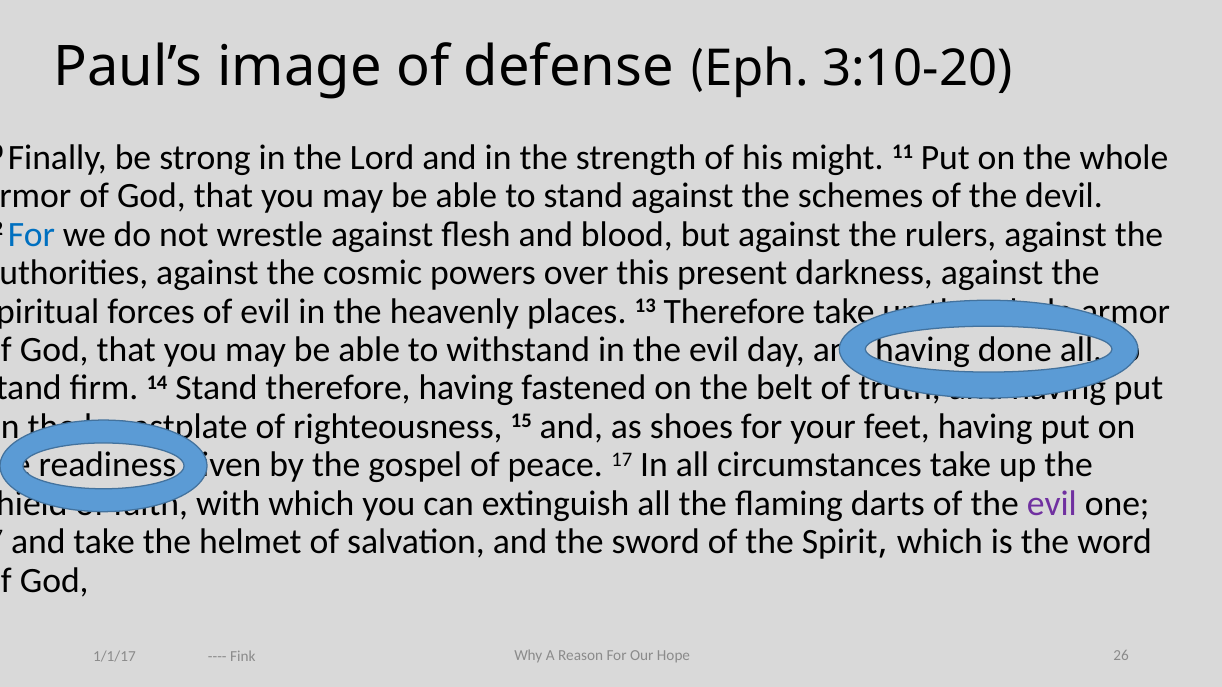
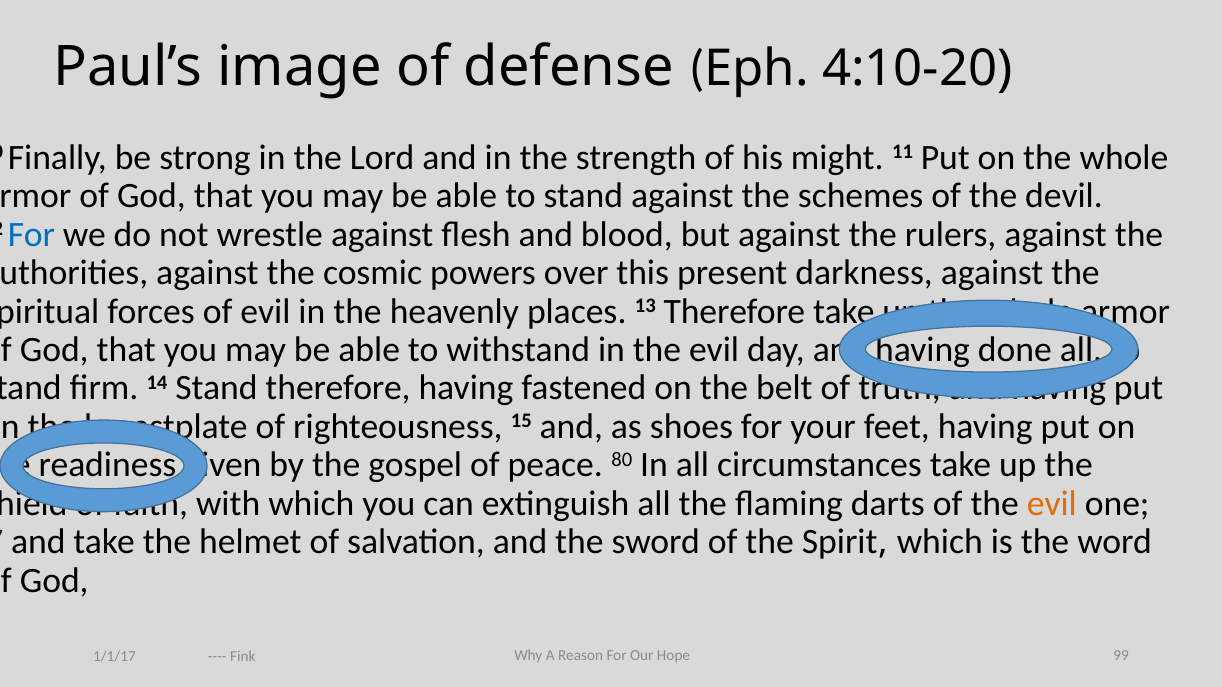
3:10-20: 3:10-20 -> 4:10-20 (917, 69)
peace 17: 17 -> 80 (622, 460)
evil colour: purple -> orange (1052, 504)
26: 26 -> 99 (1121, 656)
